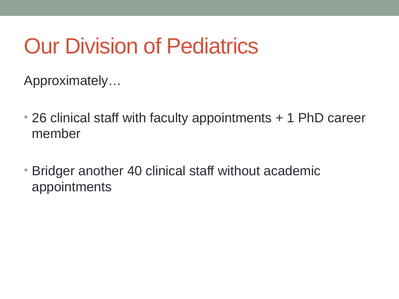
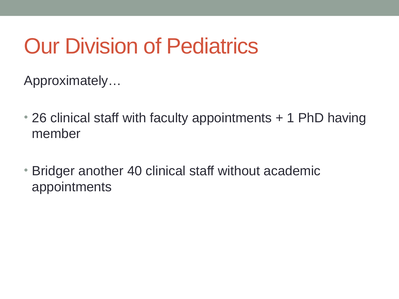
career: career -> having (347, 118)
